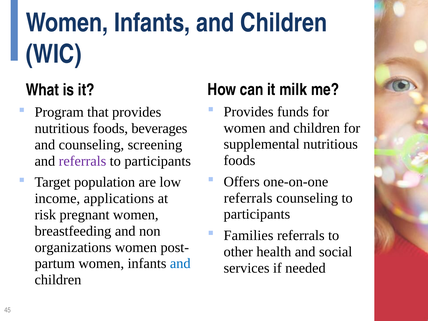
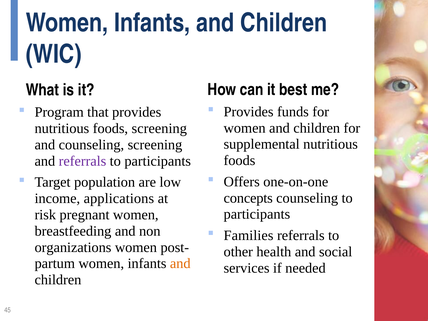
milk: milk -> best (293, 90)
foods beverages: beverages -> screening (159, 128)
referrals: referrals -> concepts (248, 198)
and colour: blue -> orange (180, 264)
